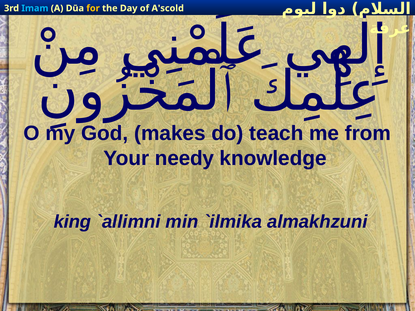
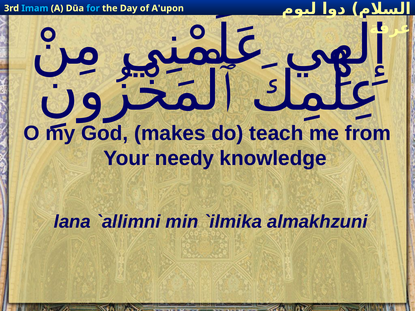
for colour: yellow -> light blue (93, 8)
A'scold: A'scold -> A'upon (168, 8)
king: king -> lana (72, 222)
